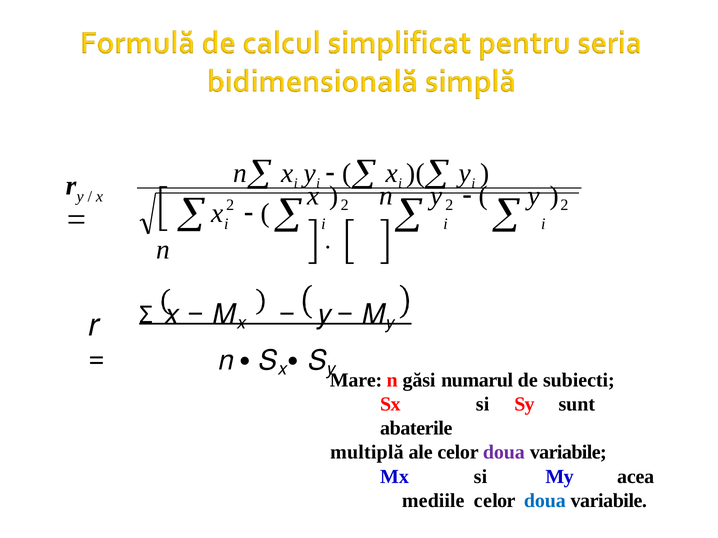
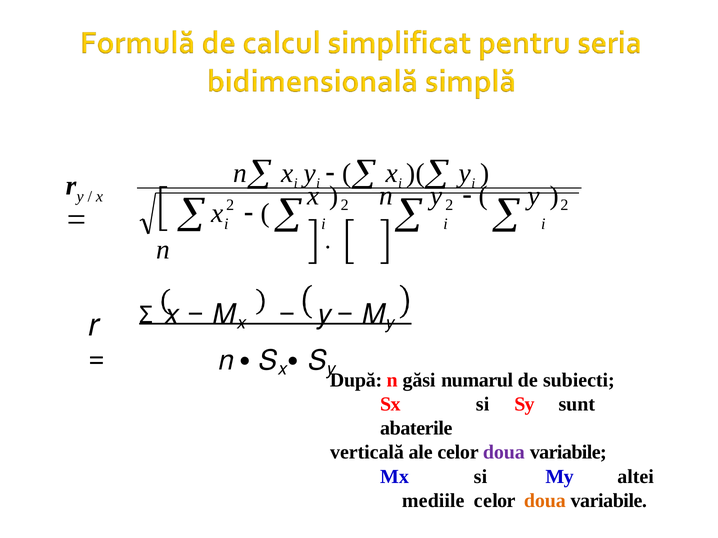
Mare: Mare -> După (356, 381)
multiplă: multiplă -> verticală (367, 453)
acea: acea -> altei (636, 477)
doua colour: blue -> orange (545, 501)
